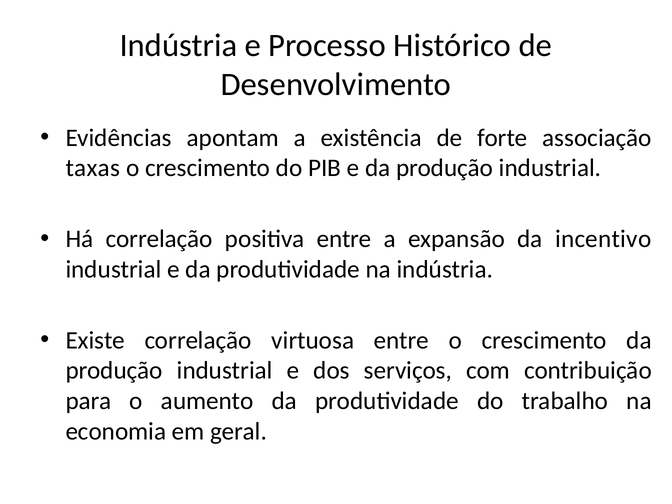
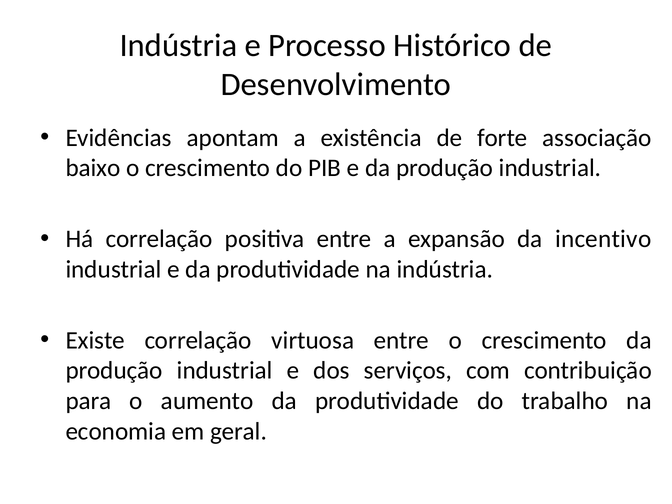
taxas: taxas -> baixo (93, 168)
